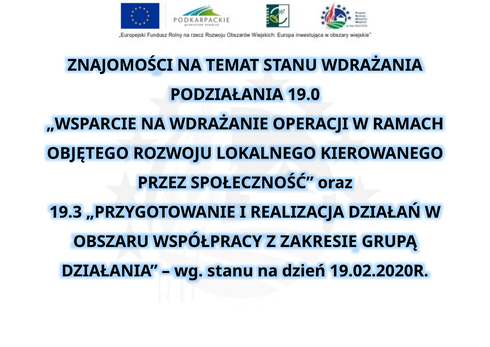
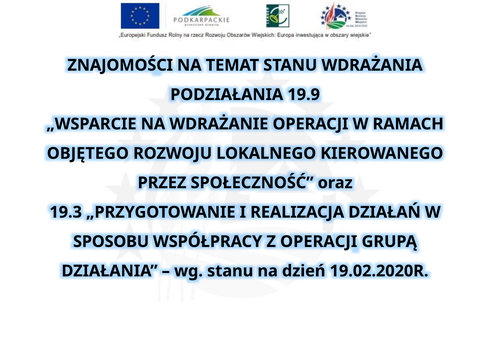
19.0: 19.0 -> 19.9 (304, 94)
OBSZARU: OBSZARU -> SPOSOBU (111, 241)
Z ZAKRESIE: ZAKRESIE -> OPERACJI (319, 241)
